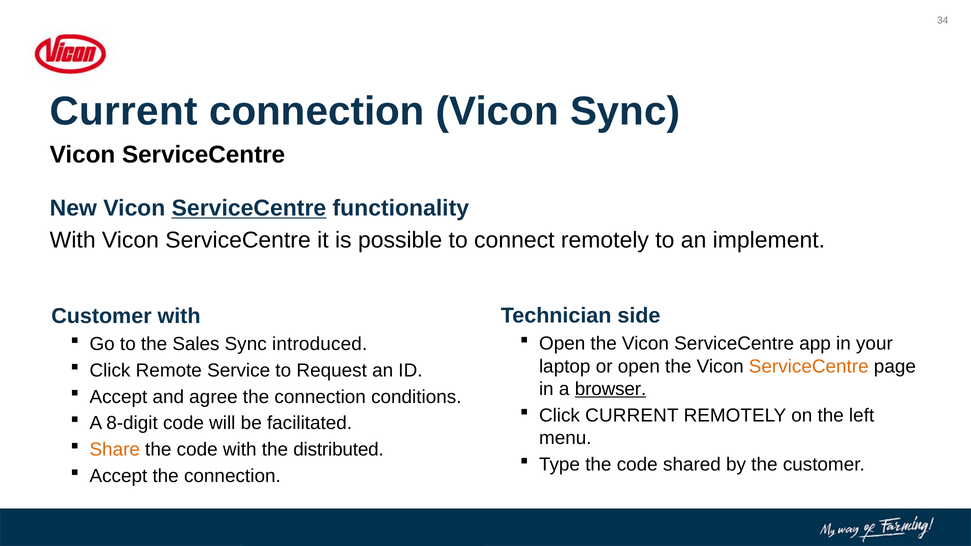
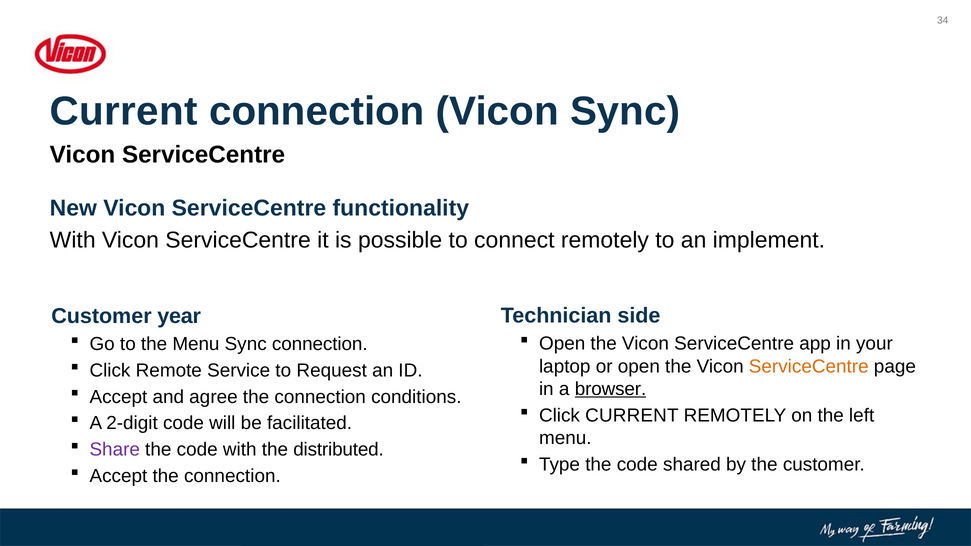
ServiceCentre underline: present -> none (249, 208)
Customer with: with -> year (179, 316)
the Sales: Sales -> Menu (196, 344)
Sync introduced: introduced -> connection (320, 344)
8-digit: 8-digit -> 2-digit (132, 423)
Share colour: orange -> purple (115, 450)
